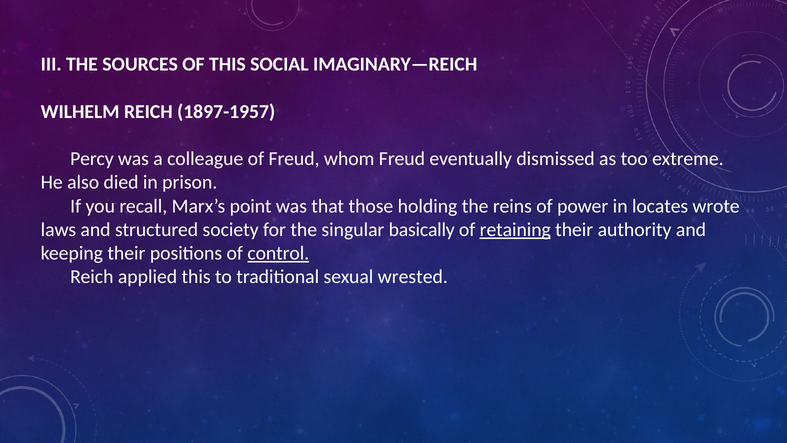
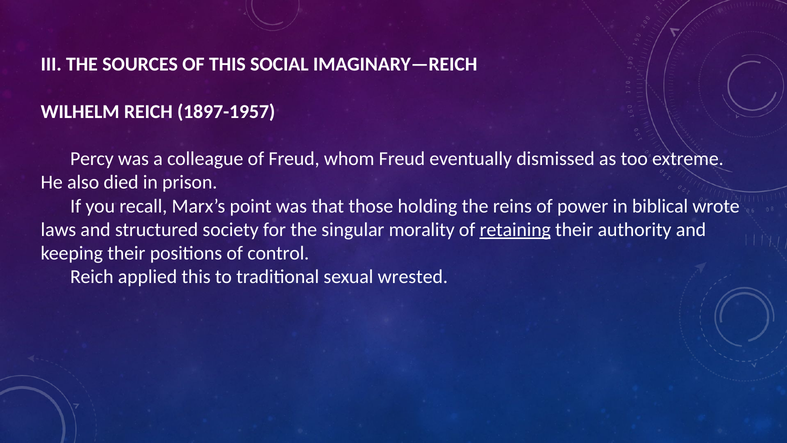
locates: locates -> biblical (660, 206)
basically: basically -> morality (422, 230)
control underline: present -> none (278, 253)
